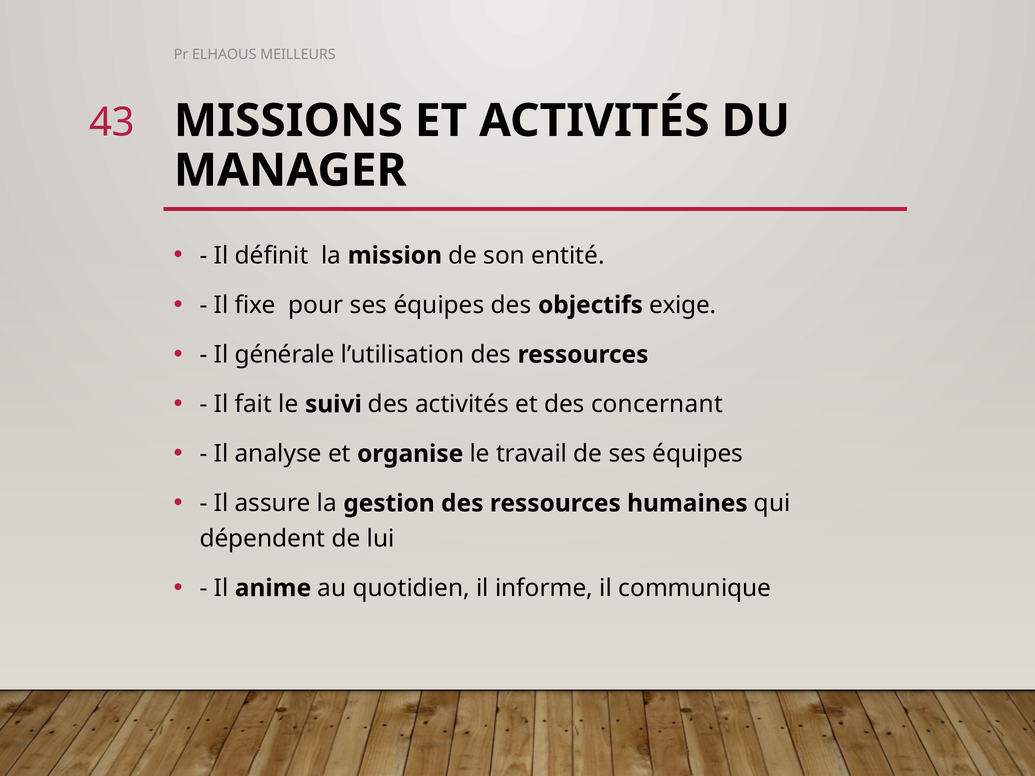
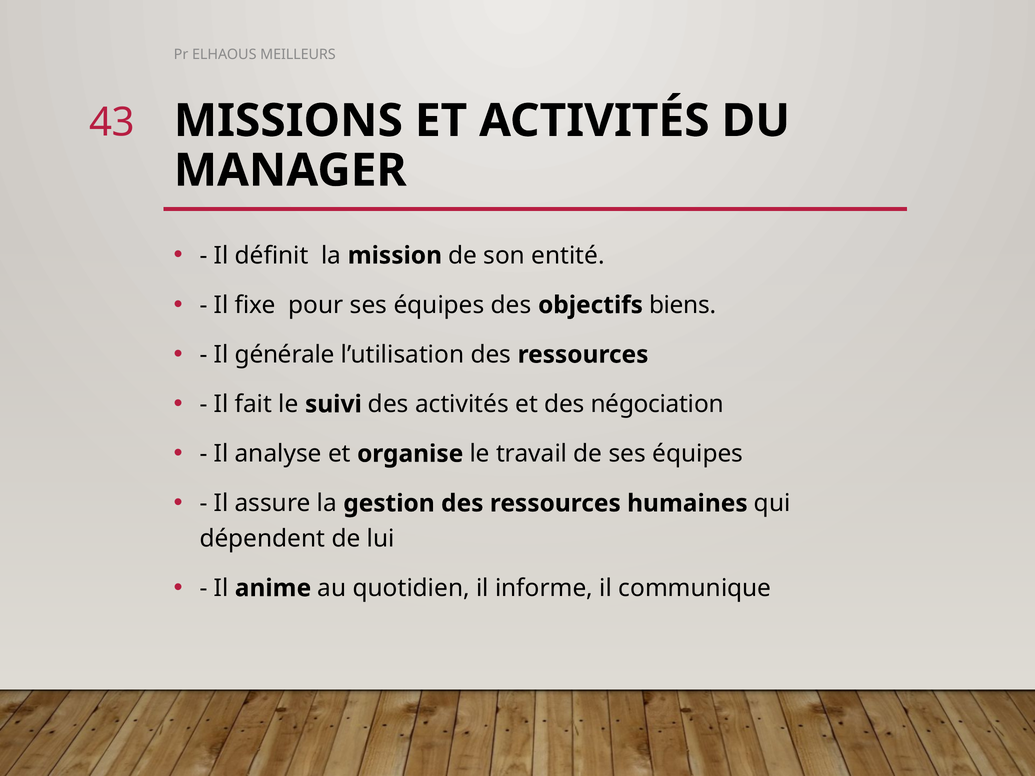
exige: exige -> biens (683, 305)
concernant: concernant -> négociation (657, 404)
